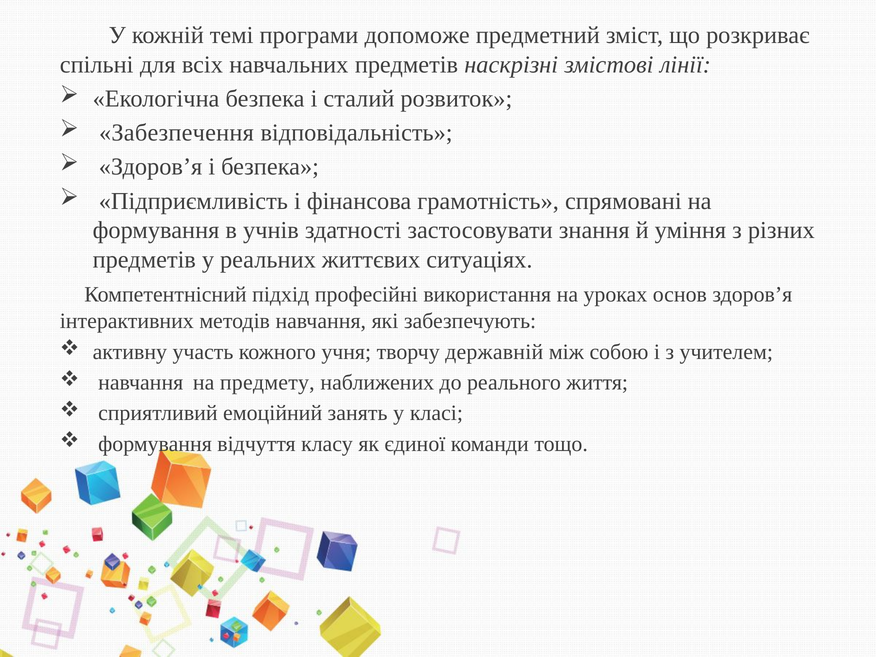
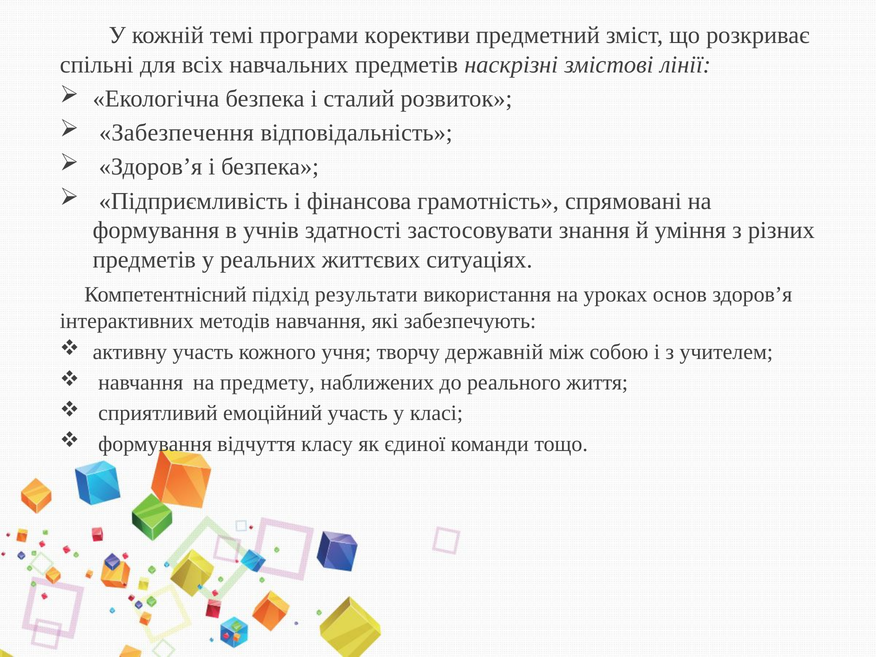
допоможе: допоможе -> корективи (417, 35)
професійні: професійні -> результати (366, 294)
емоційний занять: занять -> участь (358, 413)
